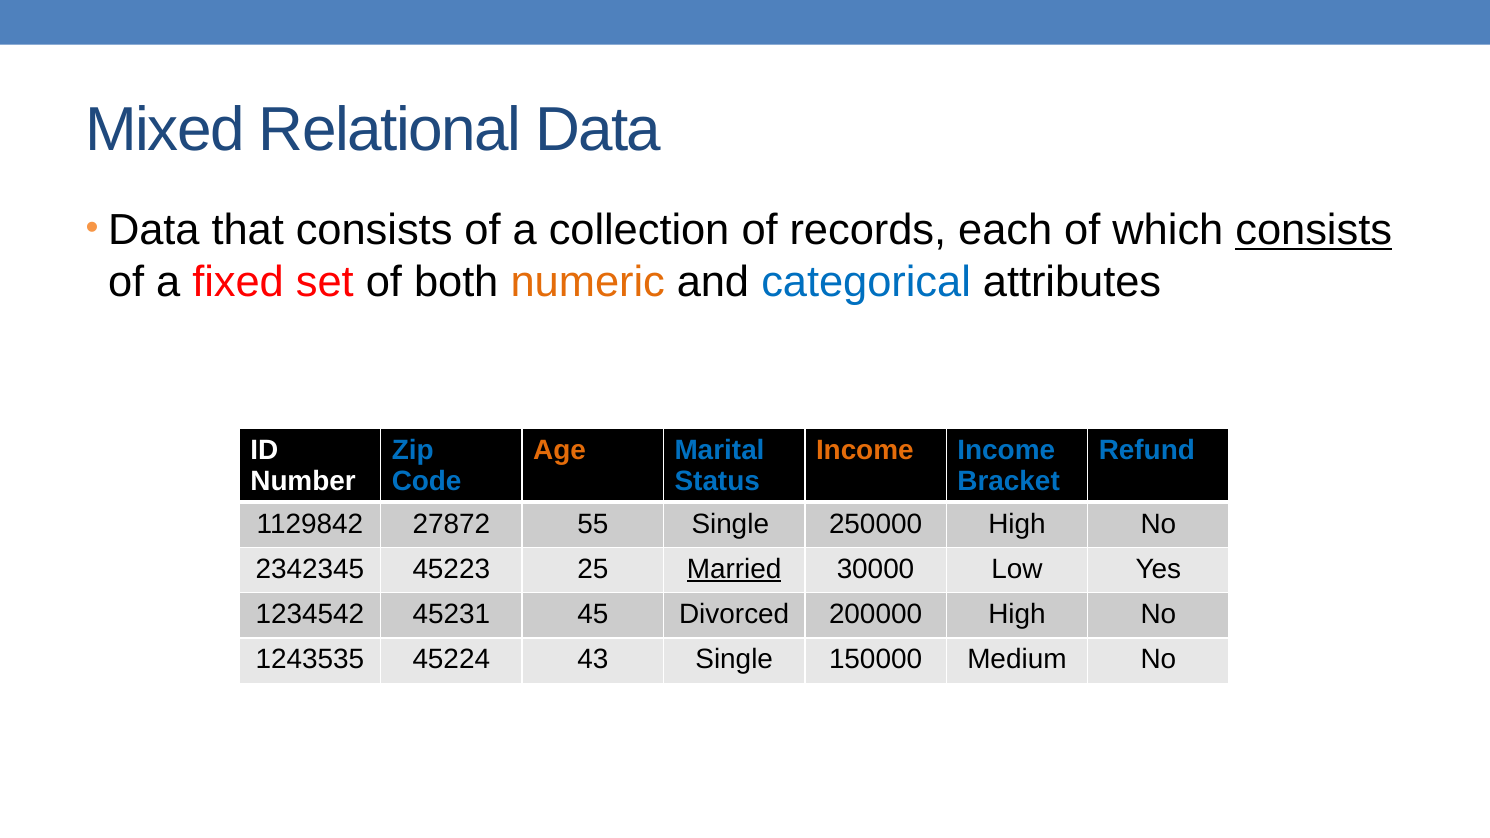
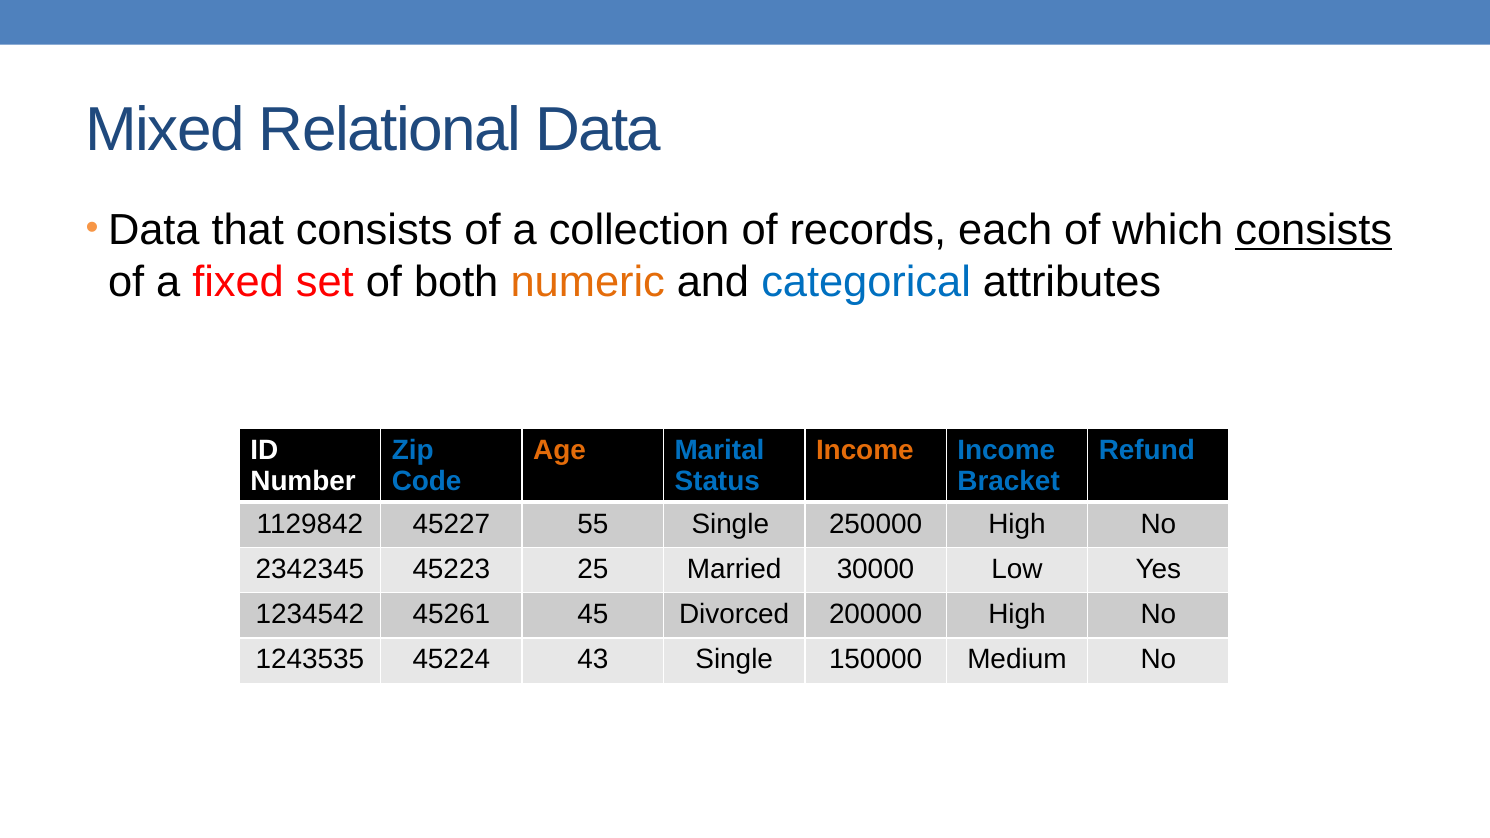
27872: 27872 -> 45227 (451, 524)
Married underline: present -> none (734, 569)
45231: 45231 -> 45261 (451, 615)
